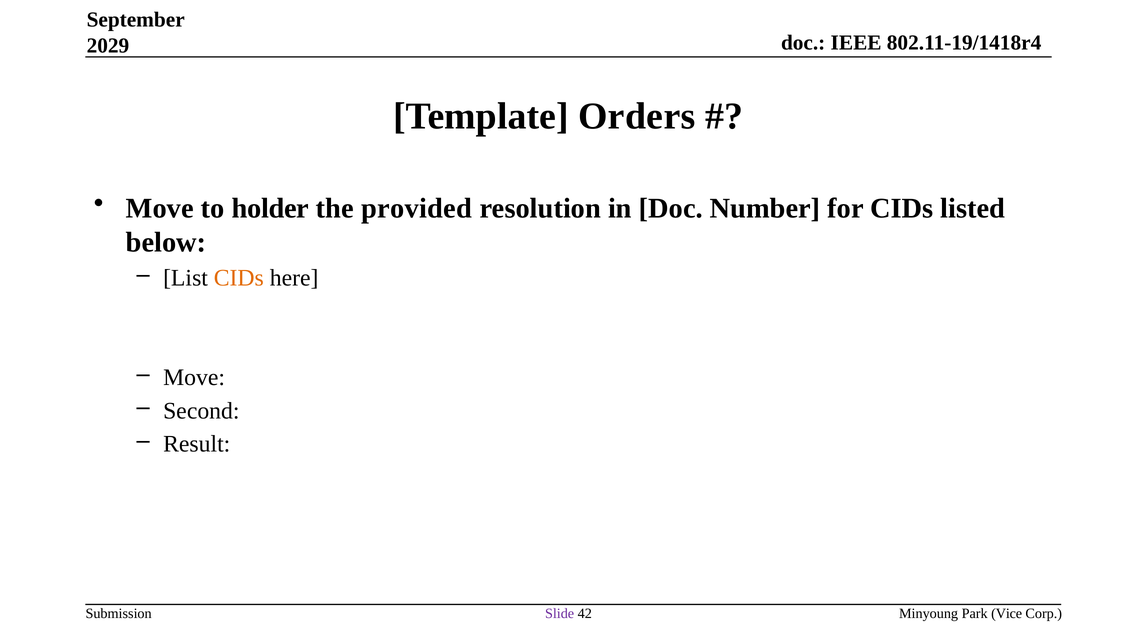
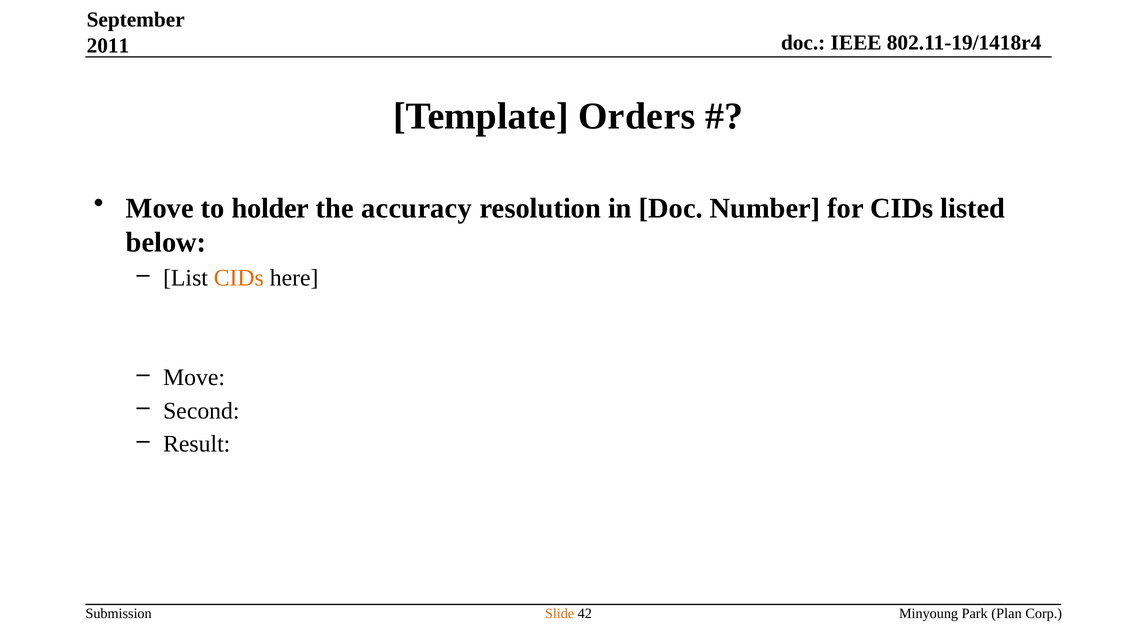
2029: 2029 -> 2011 (108, 46)
provided: provided -> accuracy (417, 208)
Slide colour: purple -> orange (560, 613)
Vice: Vice -> Plan (1007, 613)
